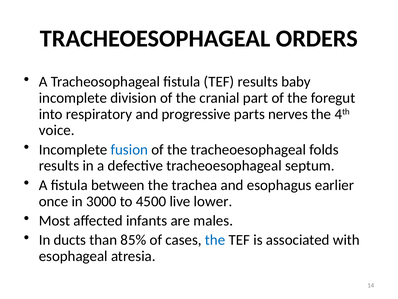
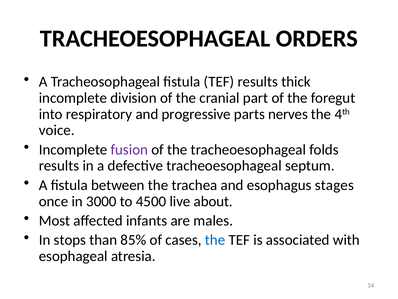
baby: baby -> thick (296, 82)
fusion colour: blue -> purple (129, 149)
earlier: earlier -> stages (334, 185)
lower: lower -> about (213, 201)
ducts: ducts -> stops (70, 240)
